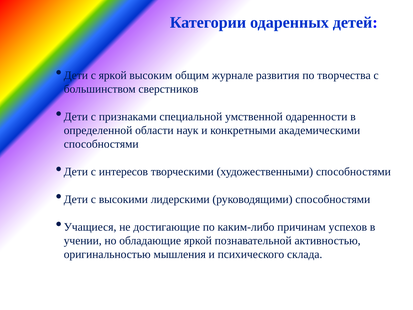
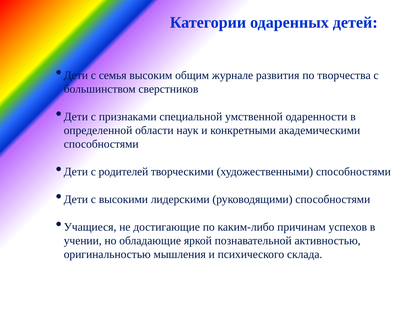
с яркой: яркой -> семья (113, 75)
интересов: интересов -> родителей (123, 172)
